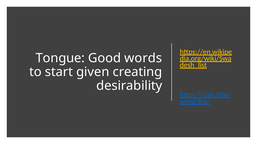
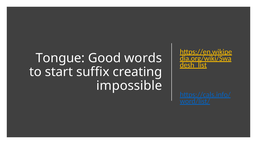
given: given -> suffix (93, 72)
desirability: desirability -> impossible (129, 86)
